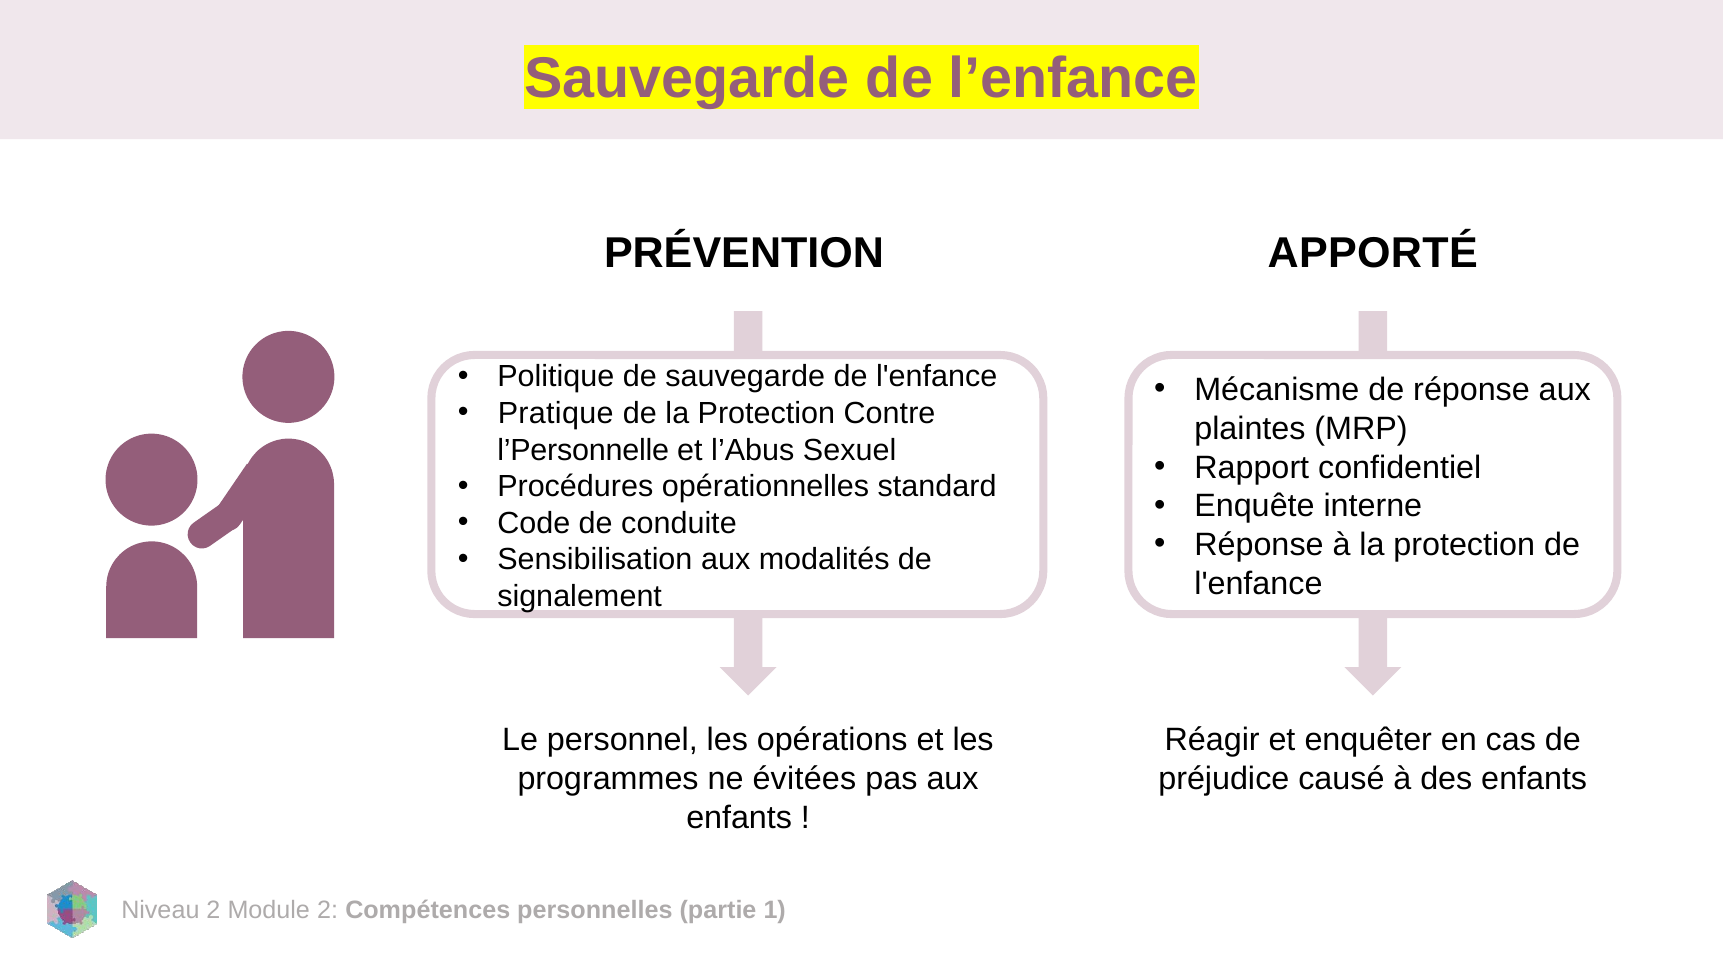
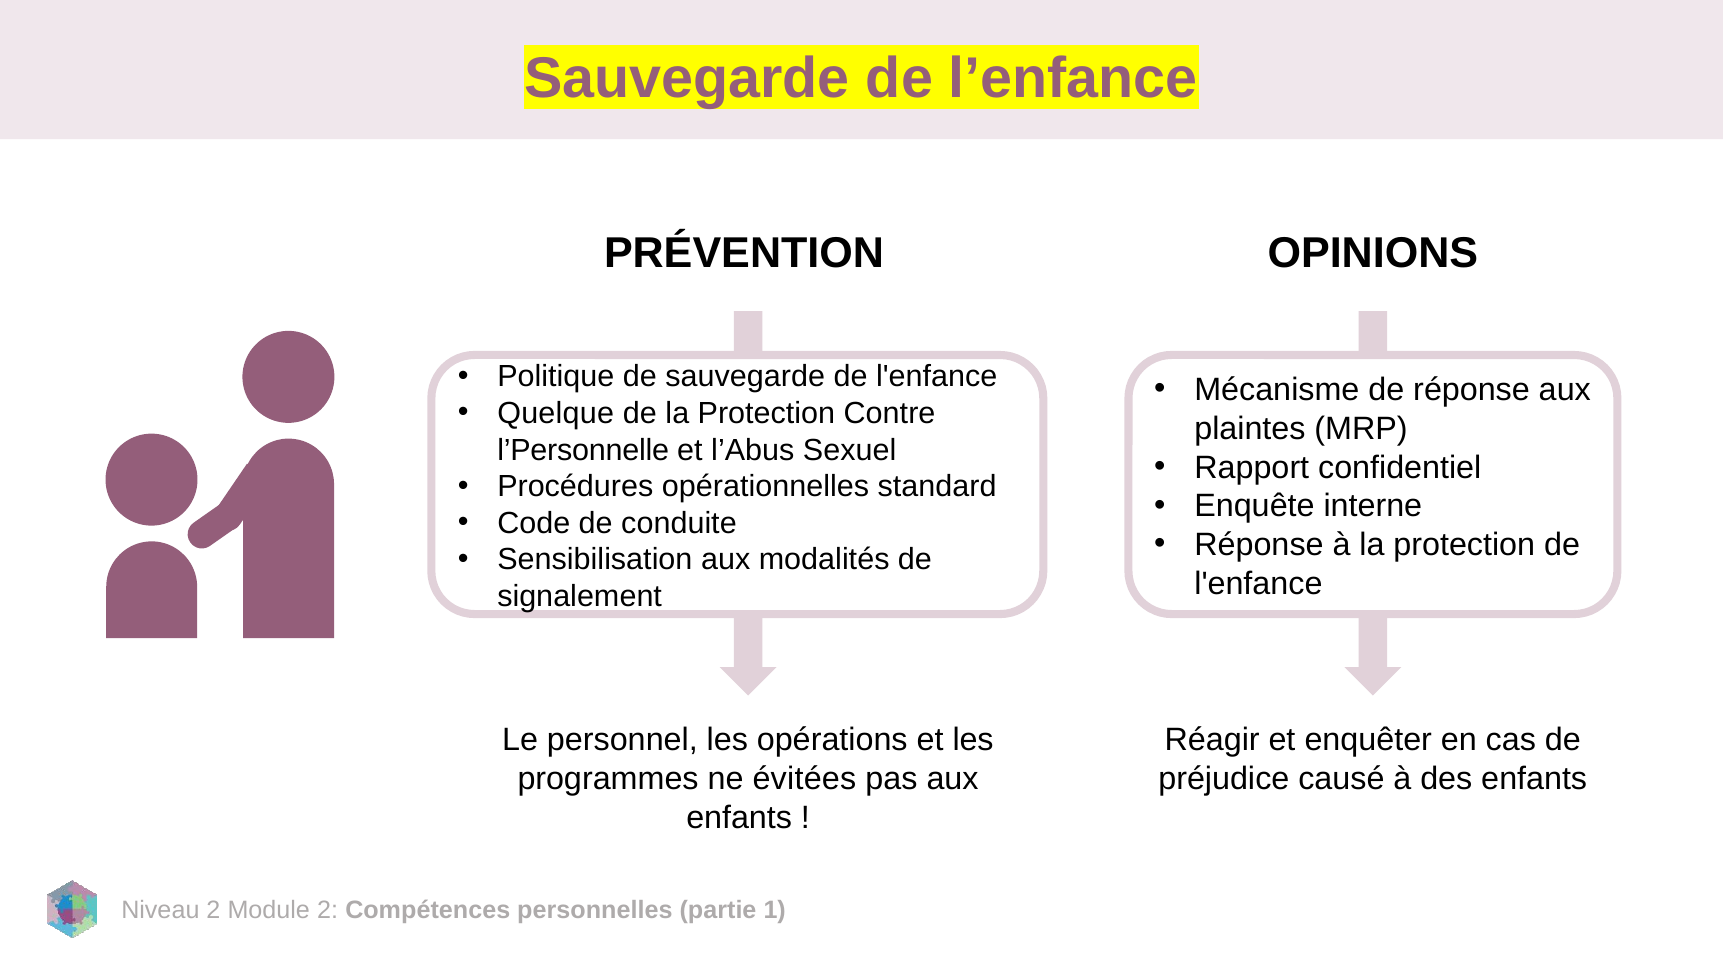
APPORTÉ: APPORTÉ -> OPINIONS (1373, 253)
Pratique: Pratique -> Quelque (556, 413)
